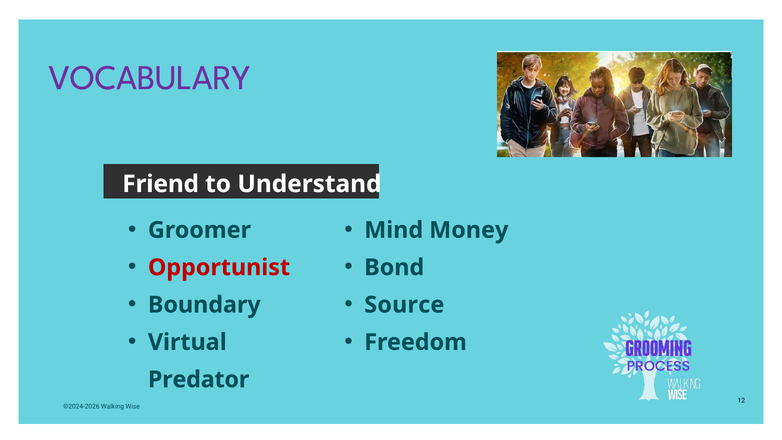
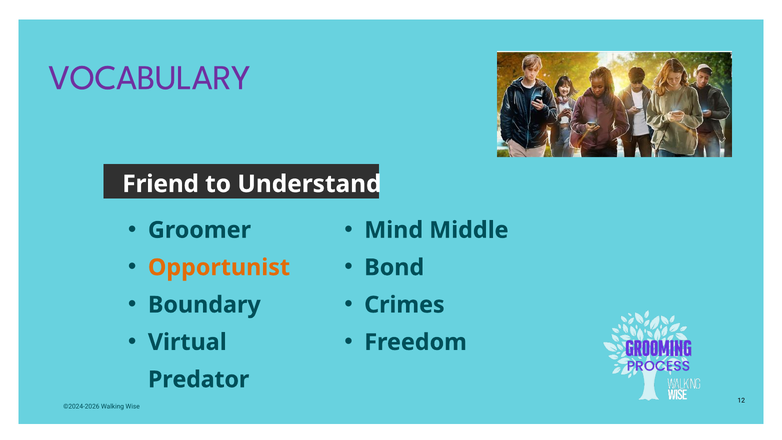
Money: Money -> Middle (469, 230)
Opportunist colour: red -> orange (219, 267)
Source: Source -> Crimes (404, 305)
